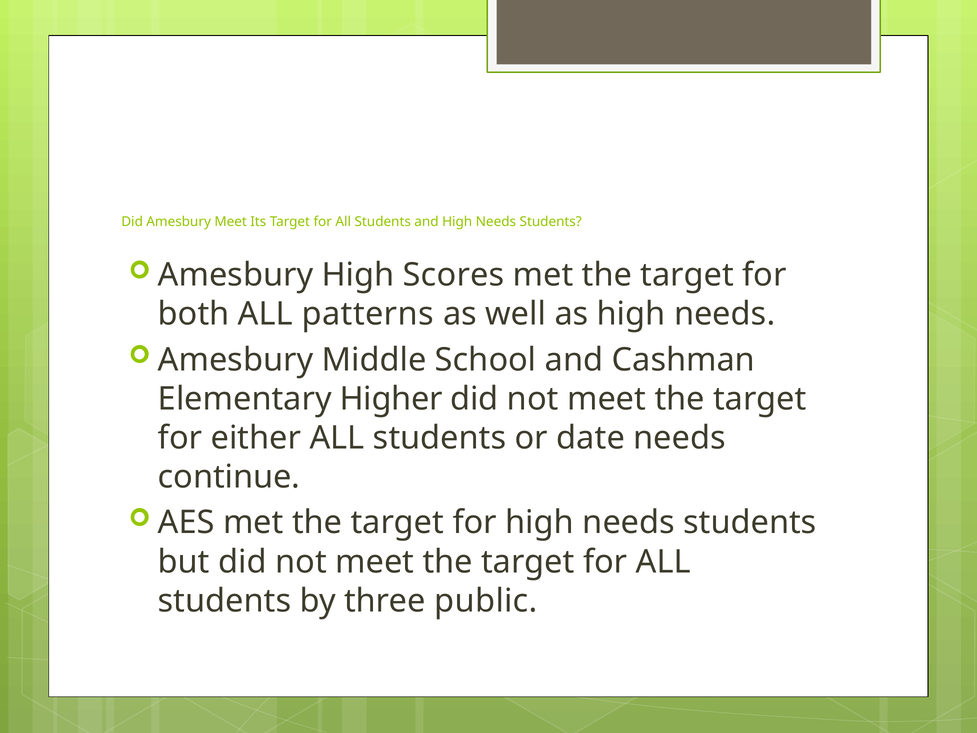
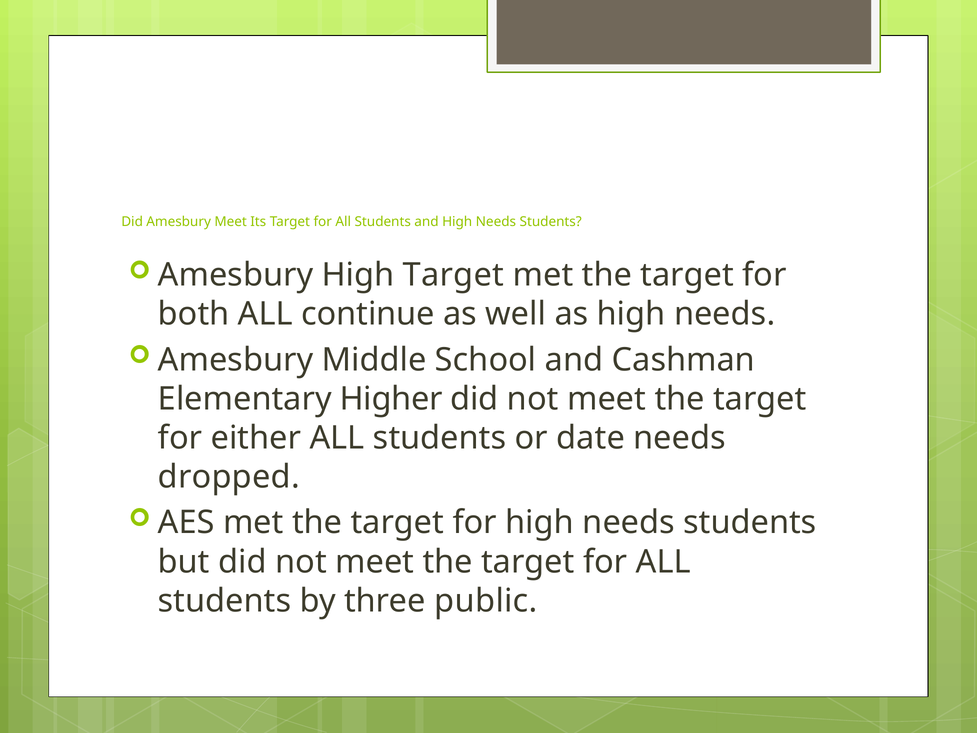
High Scores: Scores -> Target (453, 275)
patterns: patterns -> continue (368, 314)
continue: continue -> dropped (229, 477)
